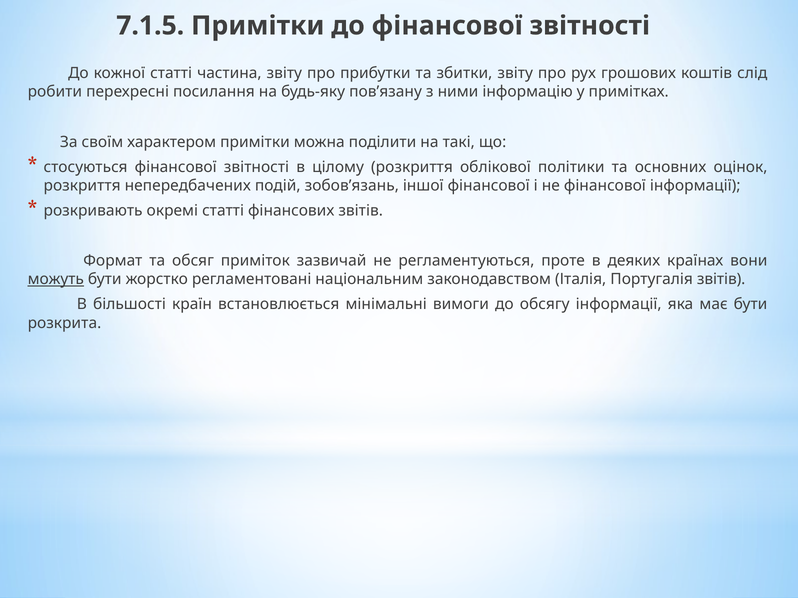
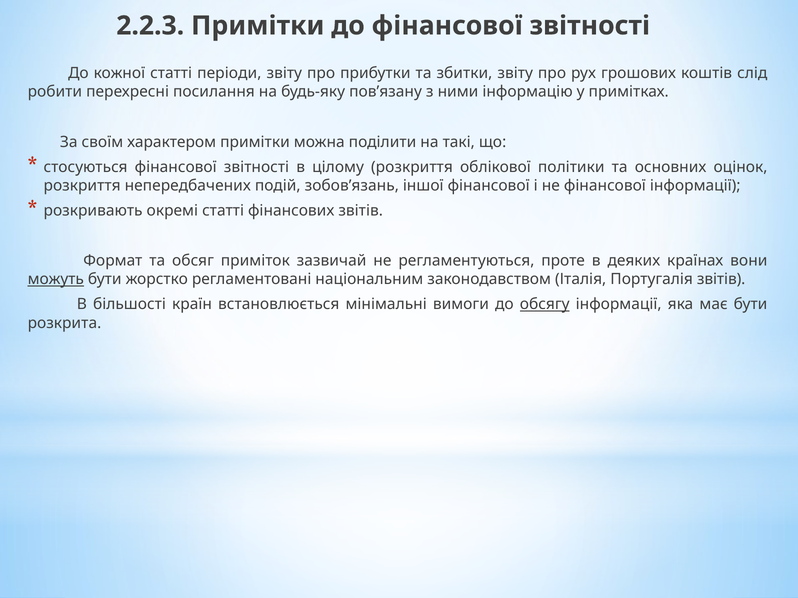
7.1.5: 7.1.5 -> 2.2.3 (150, 26)
частина: частина -> періоди (229, 73)
обсягу underline: none -> present (545, 305)
